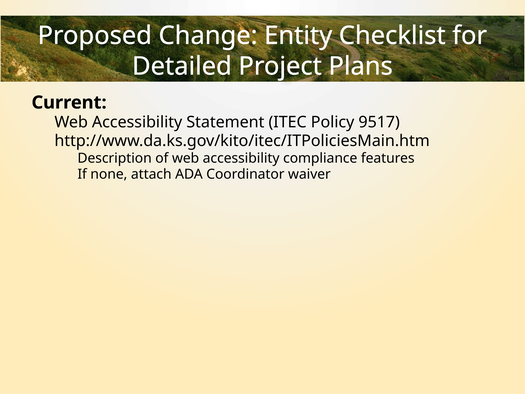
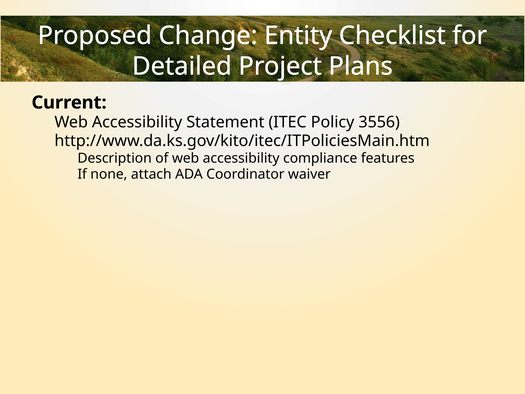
9517: 9517 -> 3556 (379, 122)
